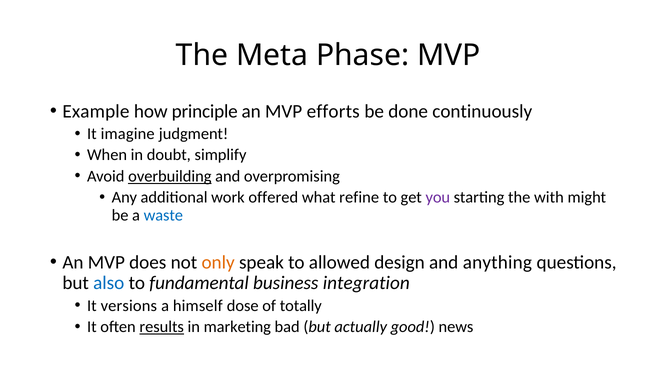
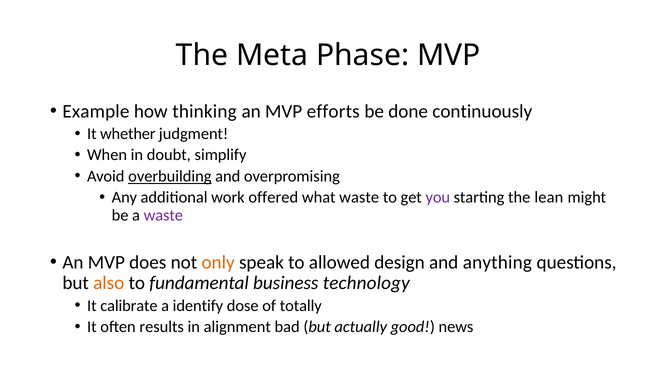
principle: principle -> thinking (204, 111)
imagine: imagine -> whether (128, 134)
what refine: refine -> waste (359, 197)
with: with -> lean (549, 197)
waste colour: blue -> purple (163, 215)
also colour: blue -> orange (109, 283)
integration: integration -> technology (366, 283)
versions: versions -> calibrate (129, 305)
himself: himself -> identify (198, 305)
results underline: present -> none (162, 326)
marketing: marketing -> alignment (237, 326)
